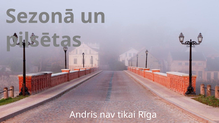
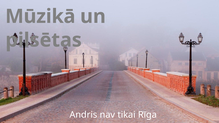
Sezonā: Sezonā -> Mūzikā (40, 16)
